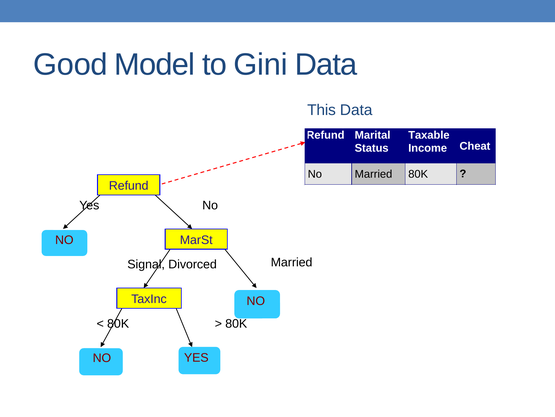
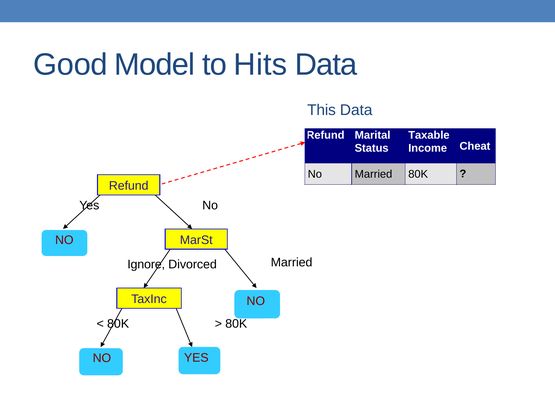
Gini: Gini -> Hits (260, 65)
Signal: Signal -> Ignore (146, 264)
